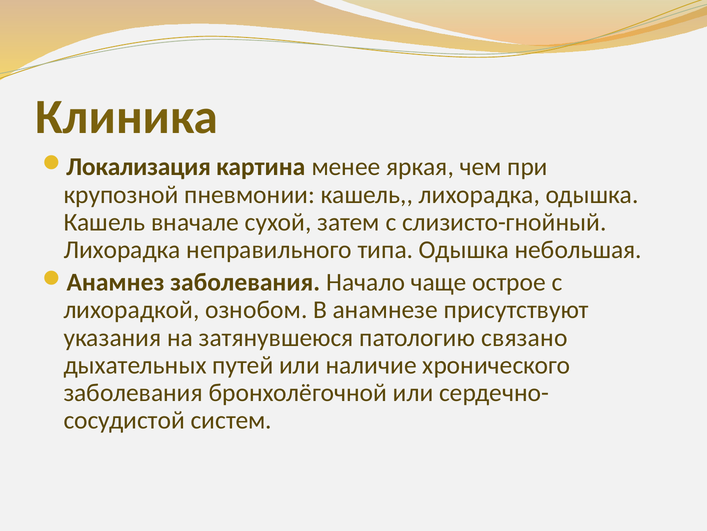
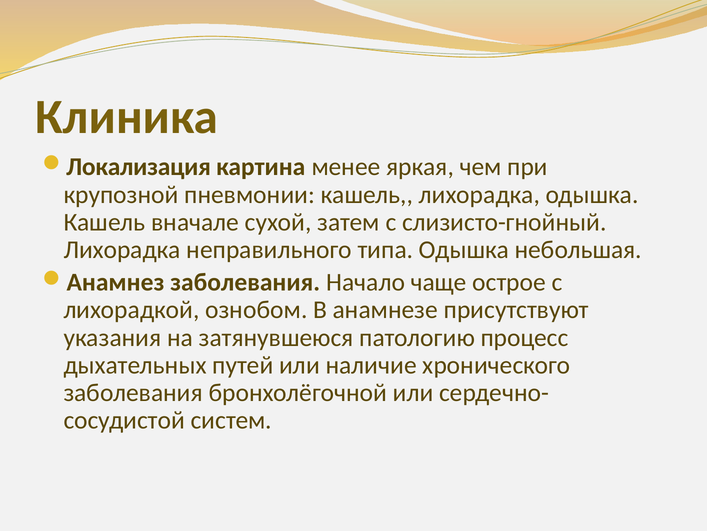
связано: связано -> процесс (525, 337)
